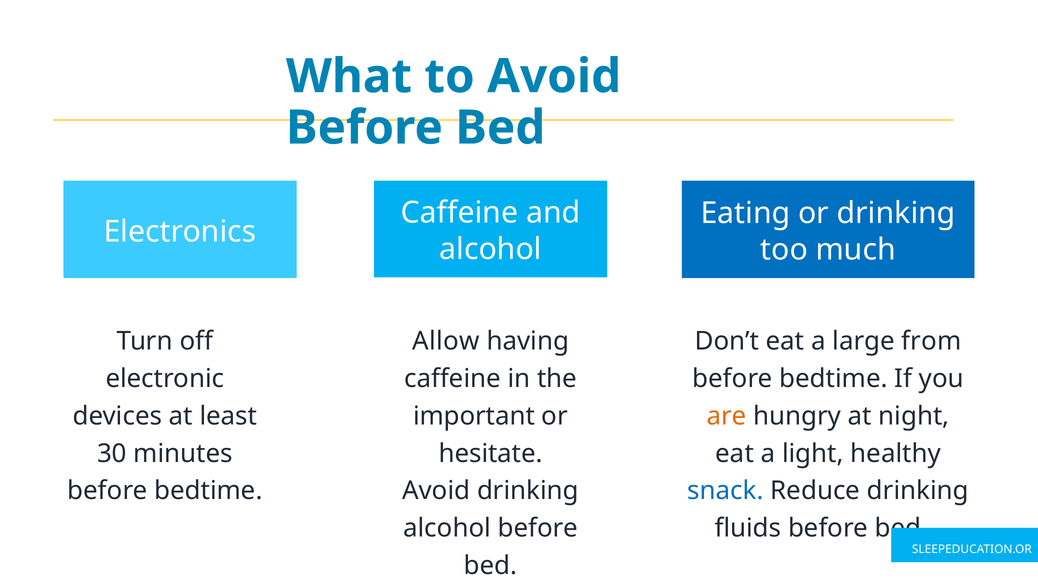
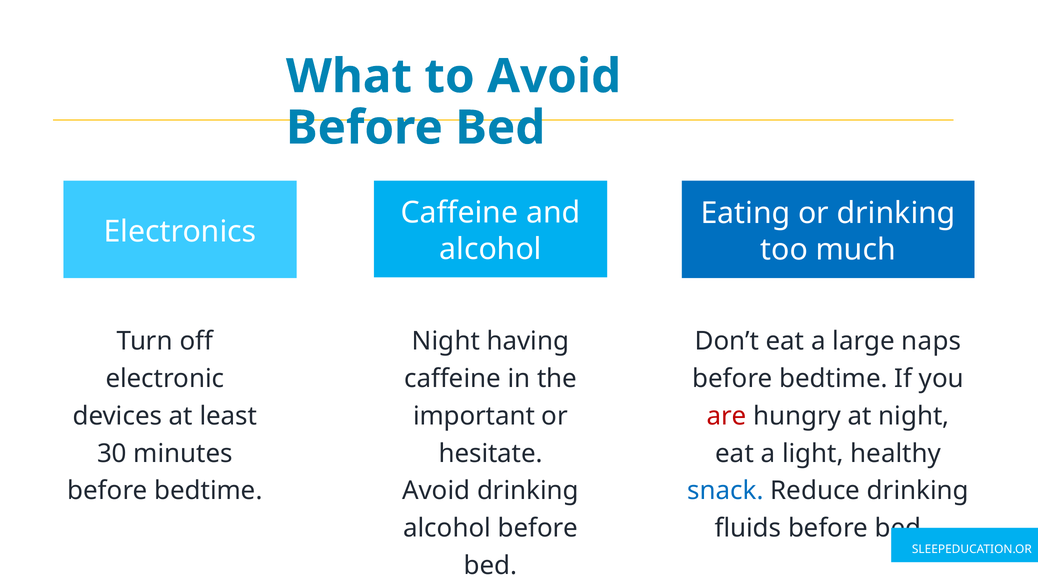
Allow: Allow -> Night (446, 341)
from: from -> naps (931, 341)
are colour: orange -> red (727, 416)
